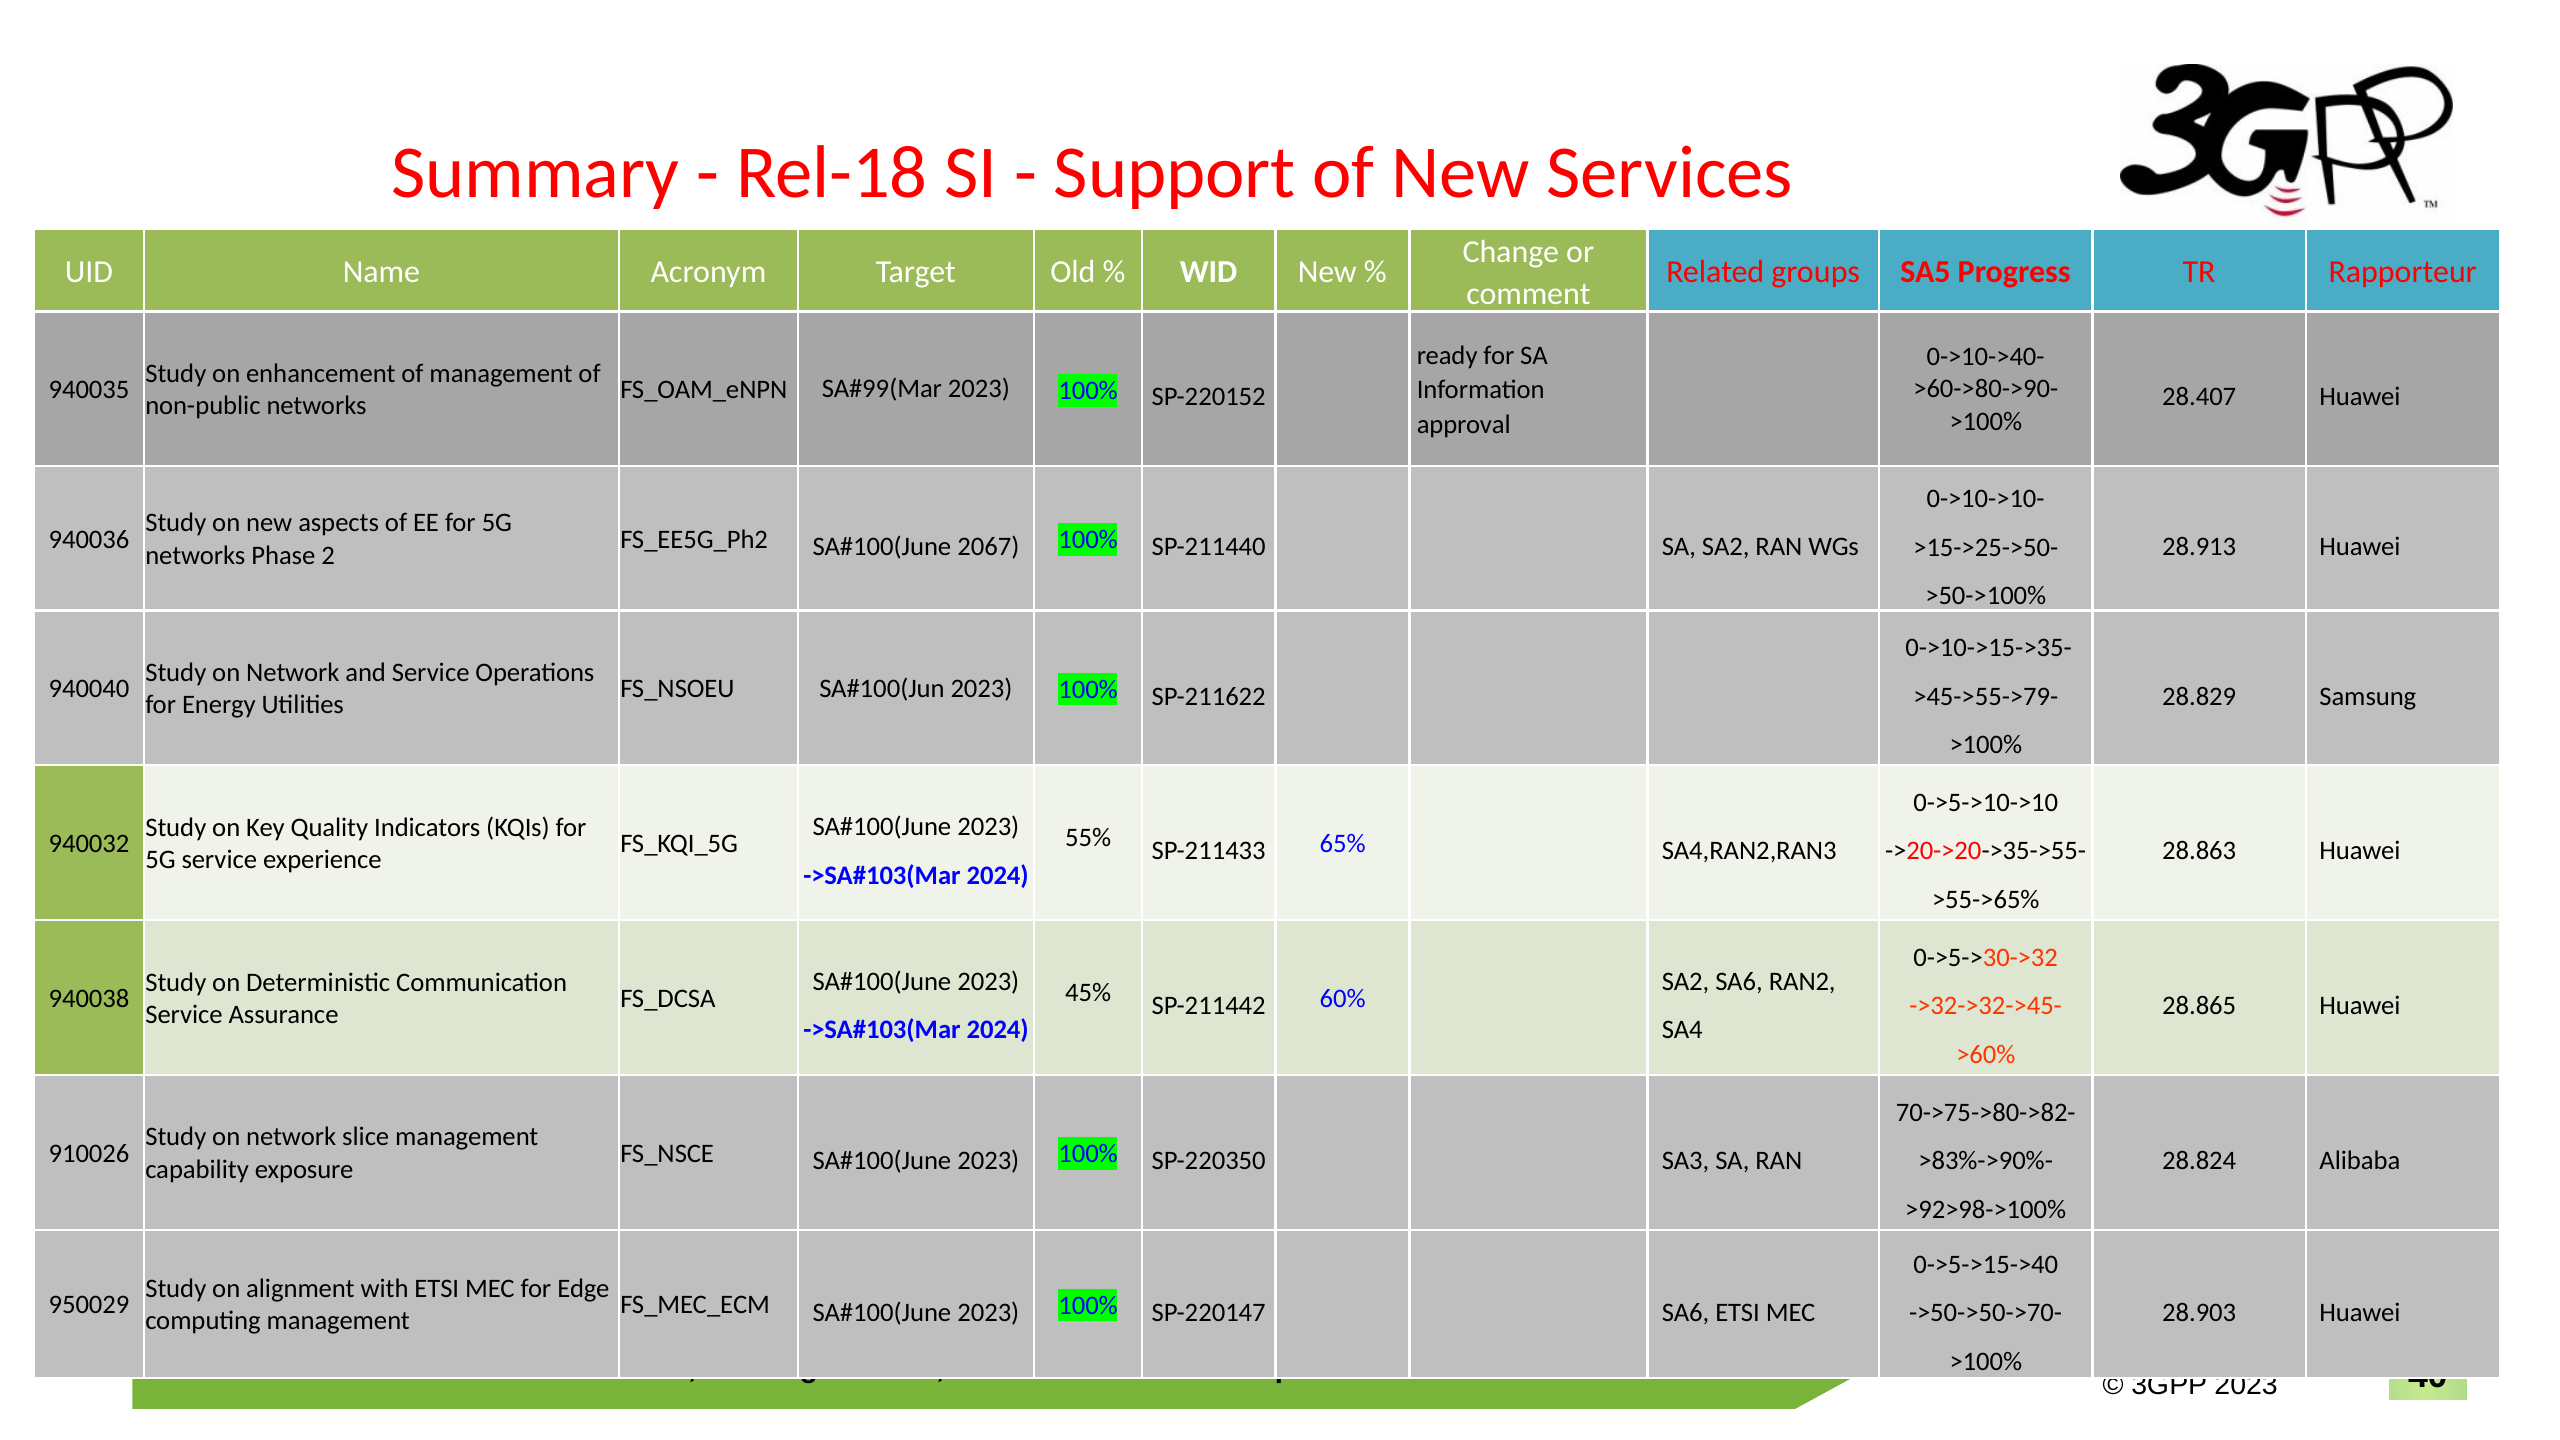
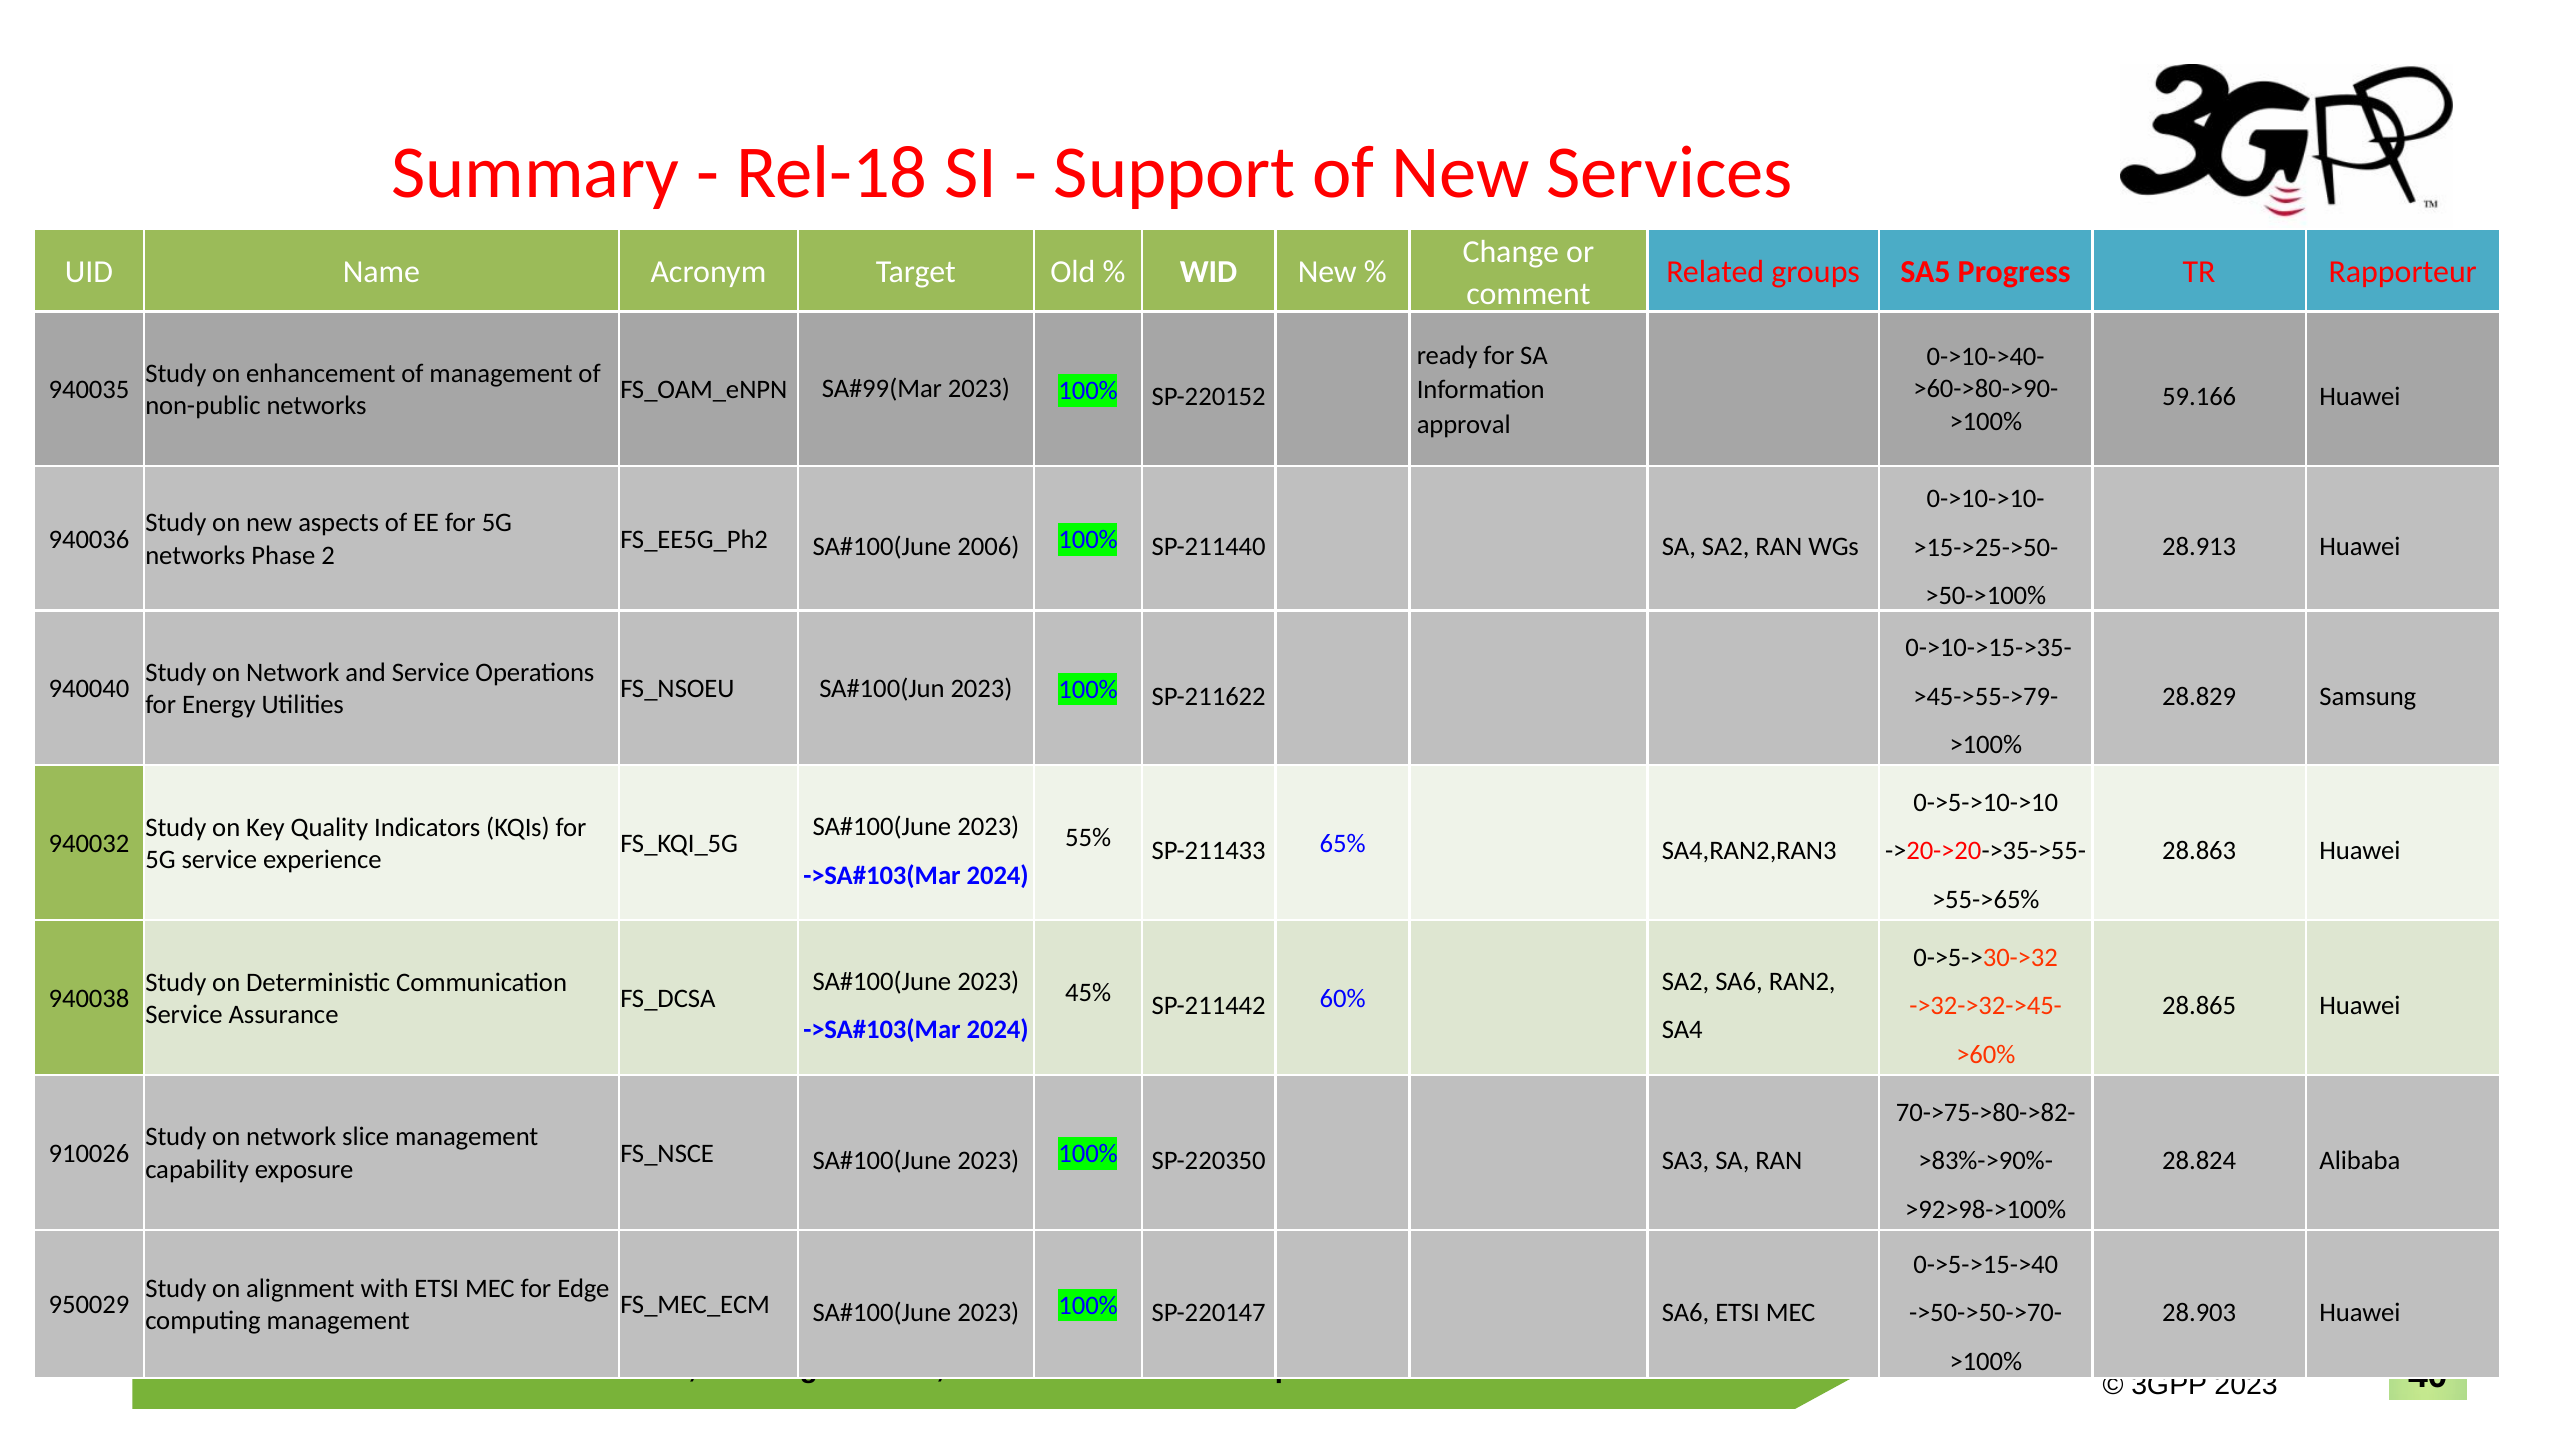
28.407: 28.407 -> 59.166 (2199, 397)
2067: 2067 -> 2006 (988, 547)
